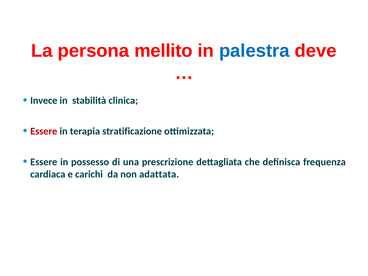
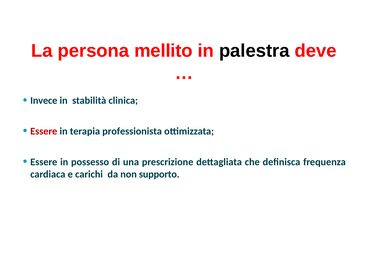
palestra colour: blue -> black (254, 51)
stratificazione: stratificazione -> professionista (132, 131)
adattata: adattata -> supporto (159, 174)
